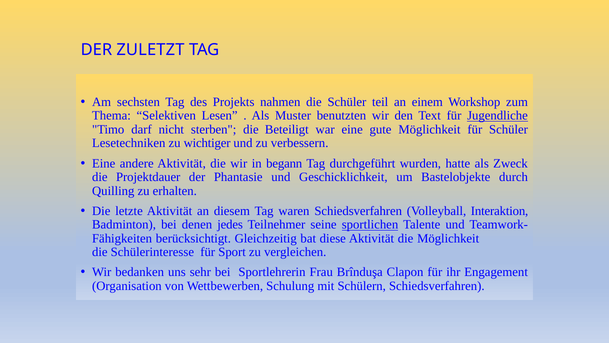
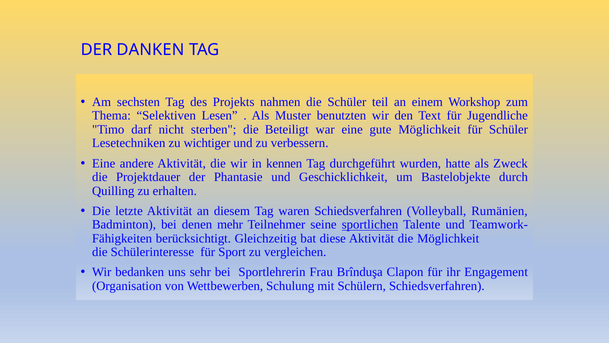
ZULETZT: ZULETZT -> DANKEN (150, 49)
Jugendliche underline: present -> none (497, 116)
begann: begann -> kennen (284, 163)
Interaktion: Interaktion -> Rumänien (499, 211)
jedes: jedes -> mehr (230, 224)
